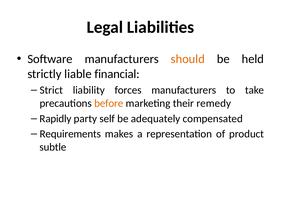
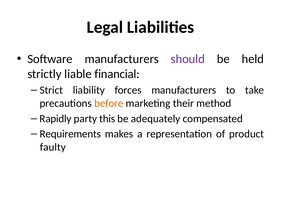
should colour: orange -> purple (188, 59)
remedy: remedy -> method (214, 103)
self: self -> this (107, 119)
subtle: subtle -> faulty (53, 147)
